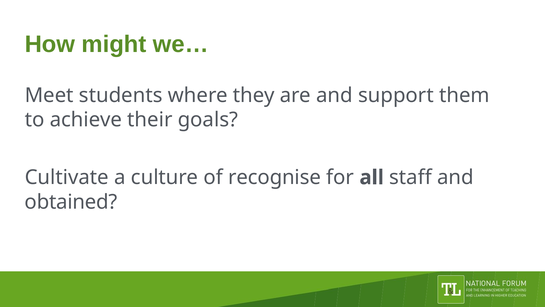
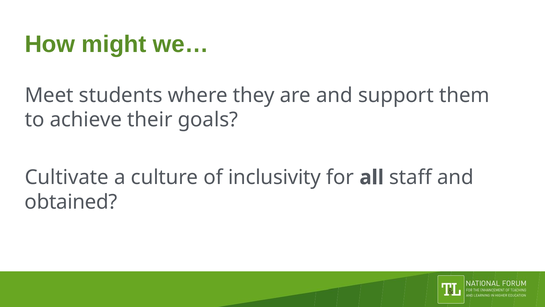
recognise: recognise -> inclusivity (275, 177)
